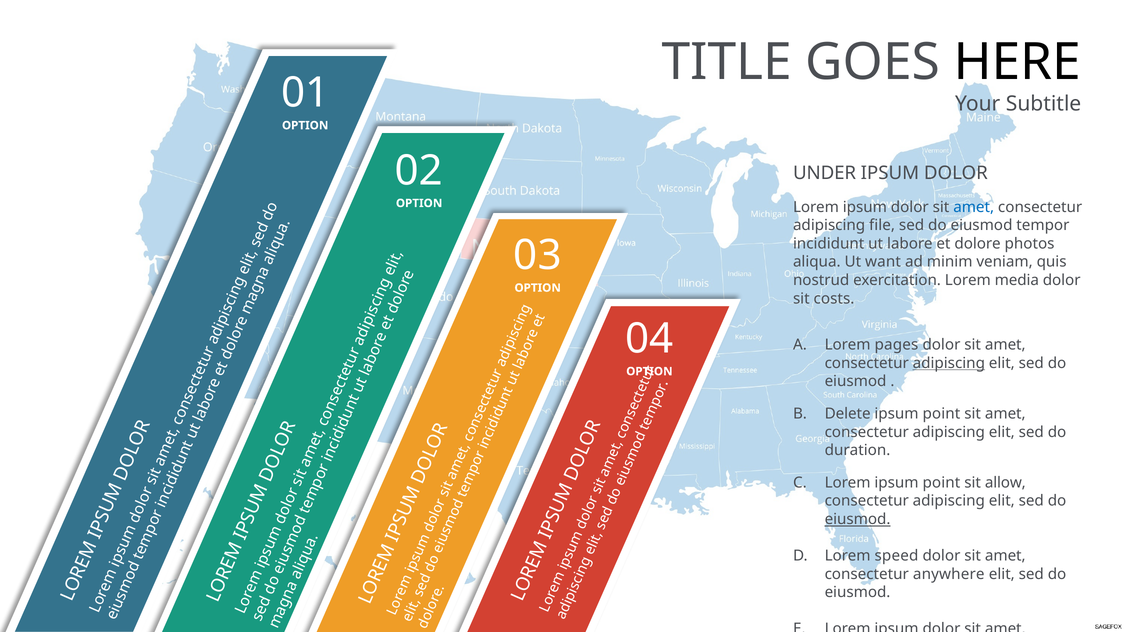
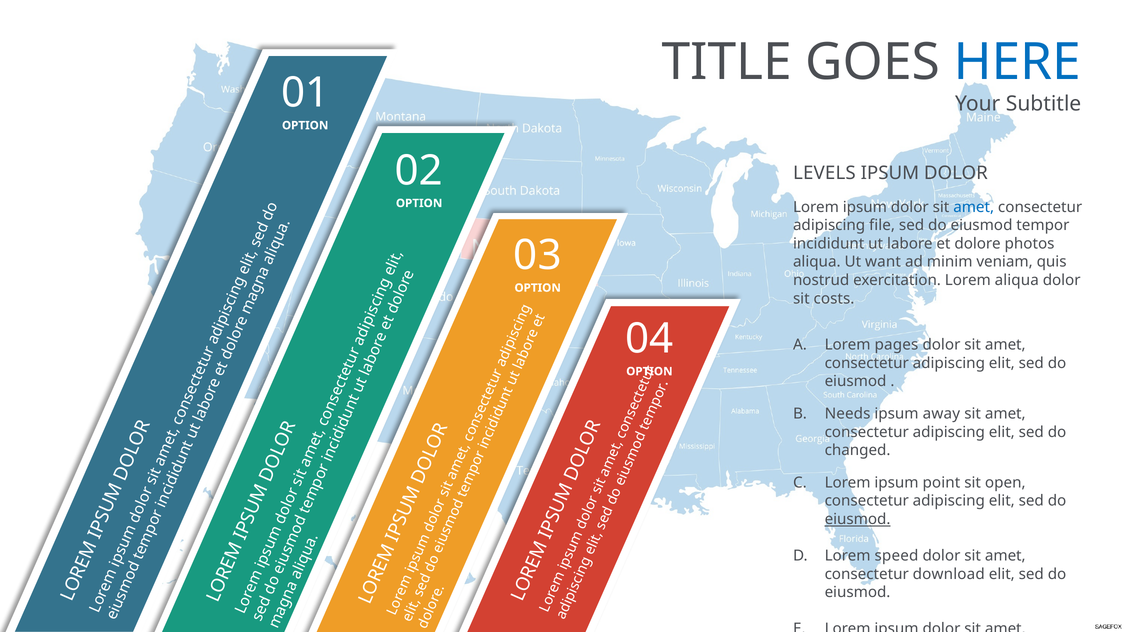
HERE colour: black -> blue (1017, 62)
UNDER: UNDER -> LEVELS (824, 173)
Lorem media: media -> aliqua (1017, 280)
adipiscing underline: present -> none (949, 363)
Delete: Delete -> Needs (848, 414)
point: point -> away (941, 414)
duration: duration -> changed (858, 451)
allow: allow -> open (1005, 483)
anywhere: anywhere -> download (949, 574)
